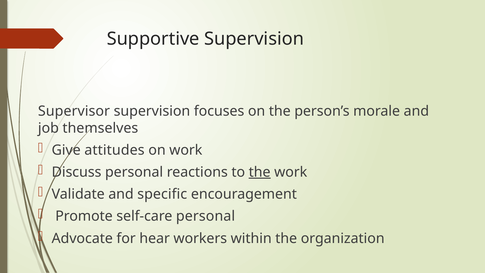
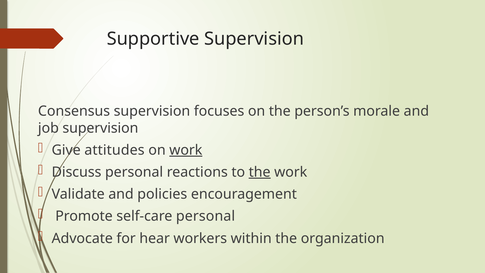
Supervisor: Supervisor -> Consensus (74, 111)
job themselves: themselves -> supervision (100, 128)
work underline: none -> present (186, 150)
specific: specific -> policies (162, 194)
